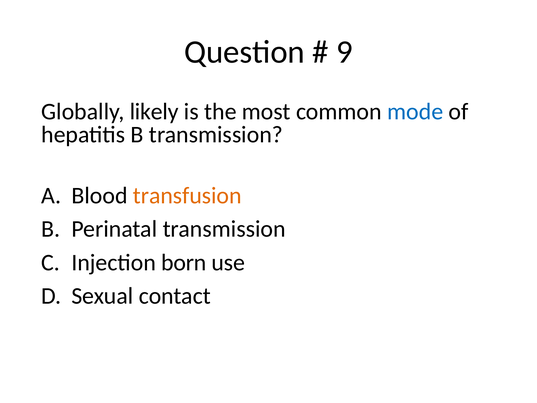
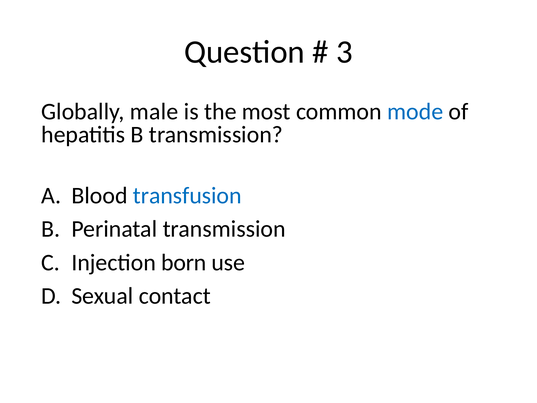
9: 9 -> 3 (344, 52)
likely: likely -> male (154, 112)
transfusion colour: orange -> blue (187, 195)
